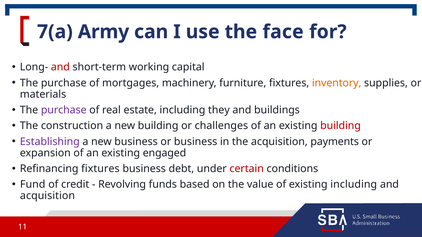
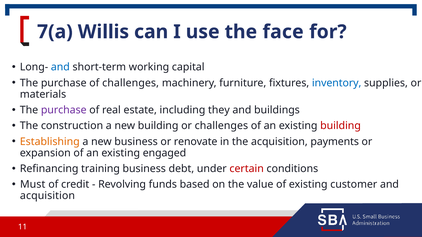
Army: Army -> Willis (103, 32)
and colour: red -> blue (60, 67)
of mortgages: mortgages -> challenges (131, 83)
inventory colour: orange -> blue (337, 83)
Establishing colour: purple -> orange (50, 142)
or business: business -> renovate (196, 142)
Refinancing fixtures: fixtures -> training (101, 169)
Fund: Fund -> Must (33, 185)
existing including: including -> customer (354, 185)
